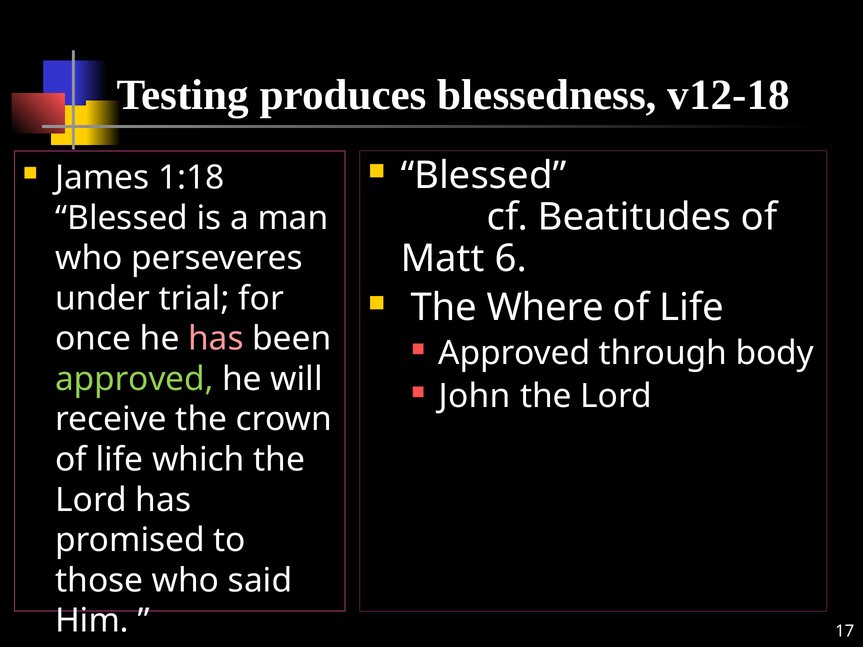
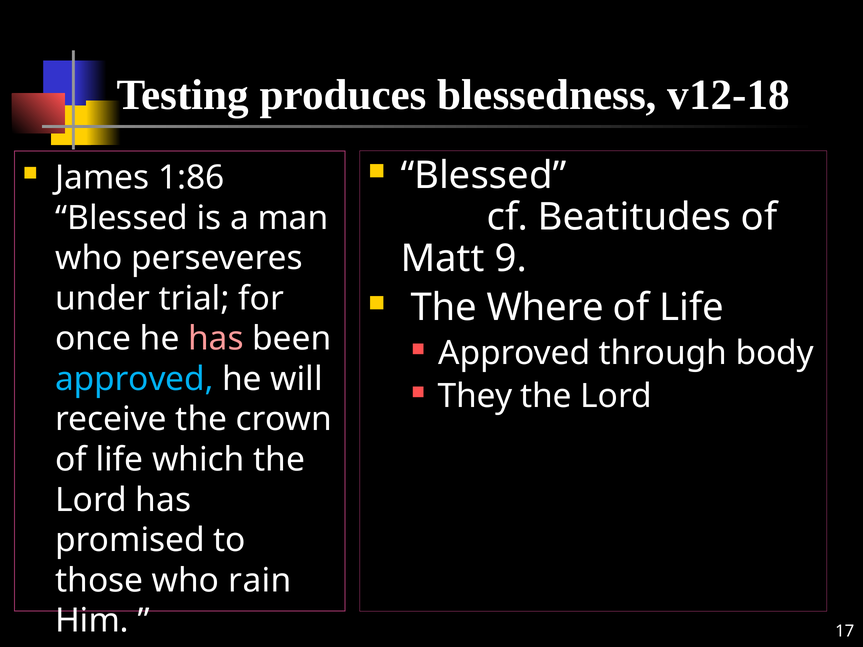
1:18: 1:18 -> 1:86 (191, 178)
6: 6 -> 9 (511, 259)
approved colour: light green -> light blue (134, 379)
John: John -> They (475, 396)
said: said -> rain (260, 581)
